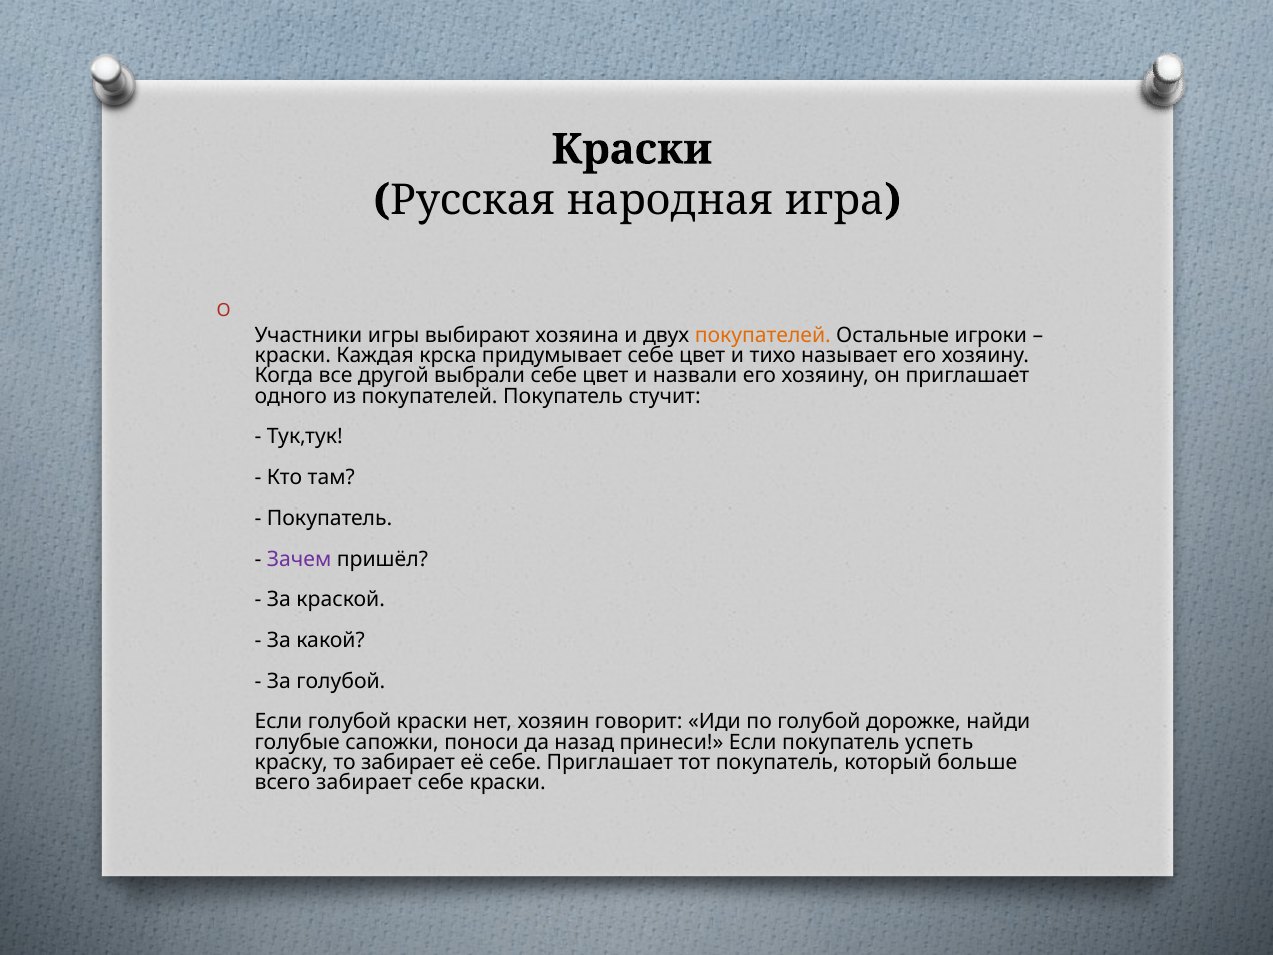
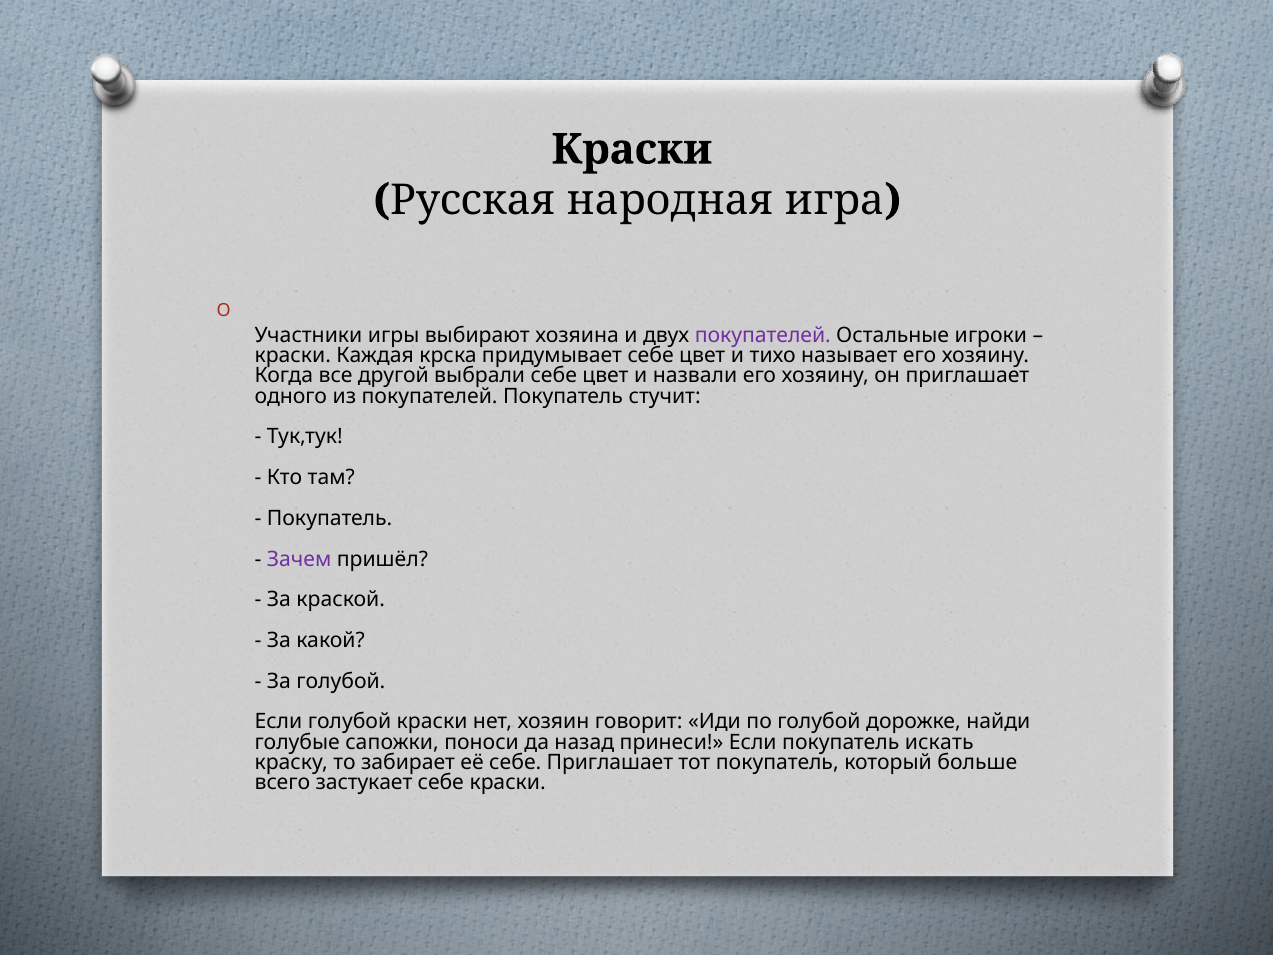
покупателей colour: orange -> purple (763, 335)
успеть: успеть -> искать (939, 742)
всего забирает: забирает -> застукает (364, 783)
